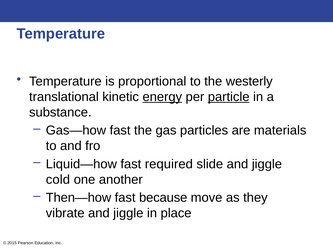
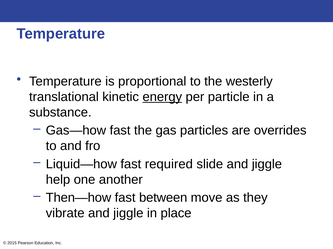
particle underline: present -> none (229, 97)
materials: materials -> overrides (280, 131)
cold: cold -> help (58, 180)
because: because -> between (163, 198)
